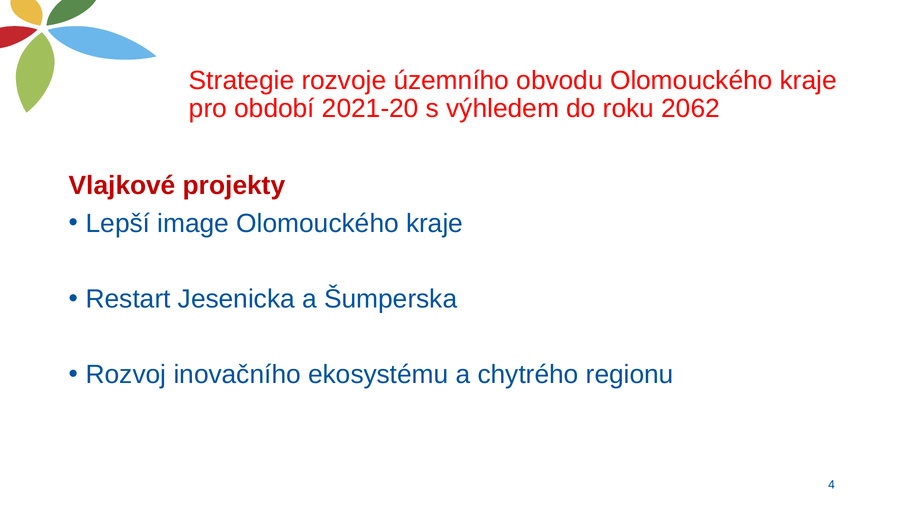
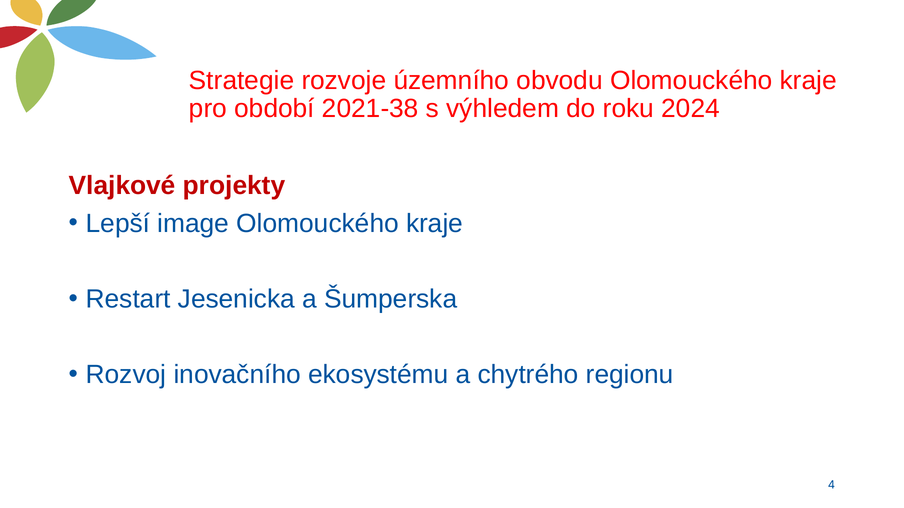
2021-20: 2021-20 -> 2021-38 (370, 109)
2062: 2062 -> 2024 (691, 109)
